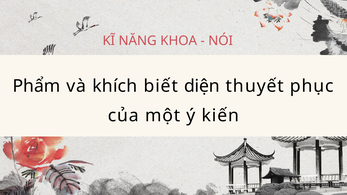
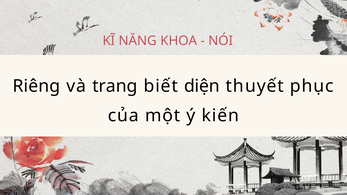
Phẩm: Phẩm -> Riêng (36, 86)
khích: khích -> trang (115, 86)
